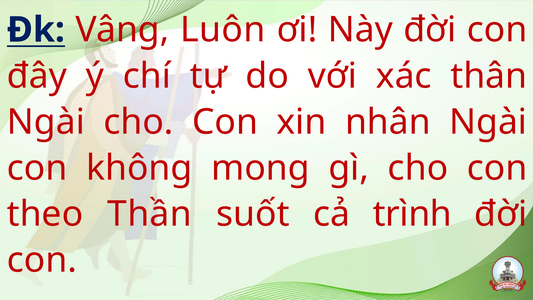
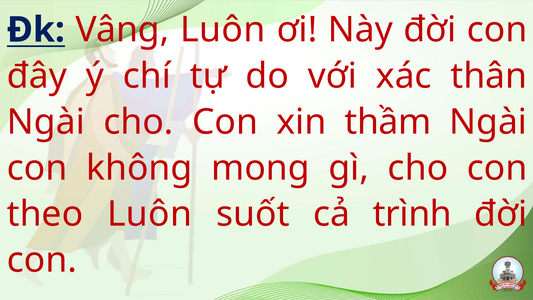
nhân: nhân -> thầm (388, 122)
theo Thần: Thần -> Luôn (150, 214)
